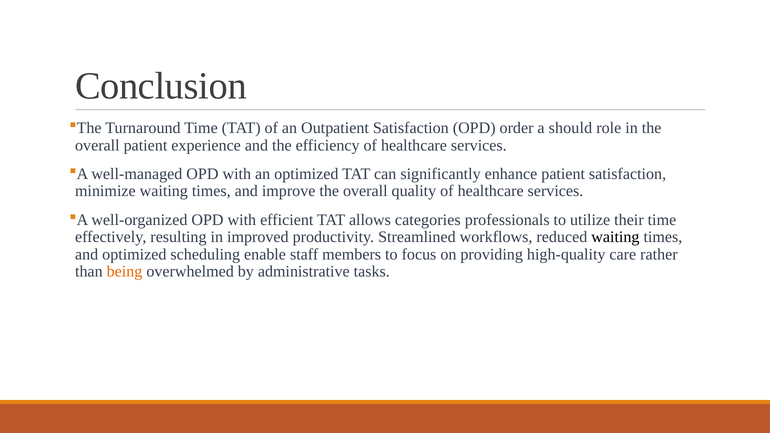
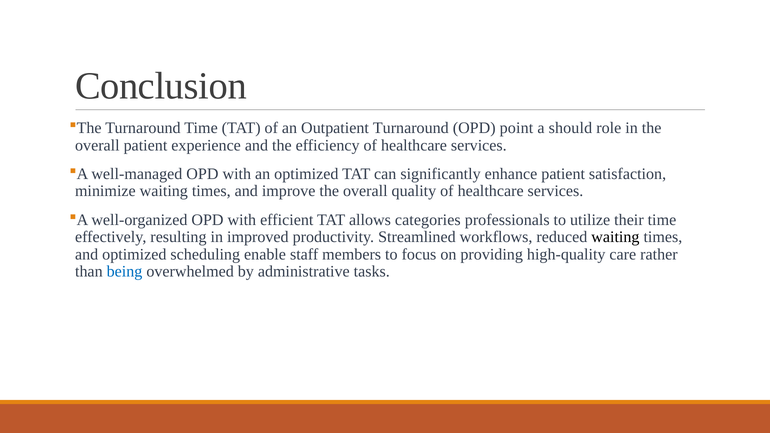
Outpatient Satisfaction: Satisfaction -> Turnaround (411, 128)
order: order -> point (516, 128)
being colour: orange -> blue (125, 272)
